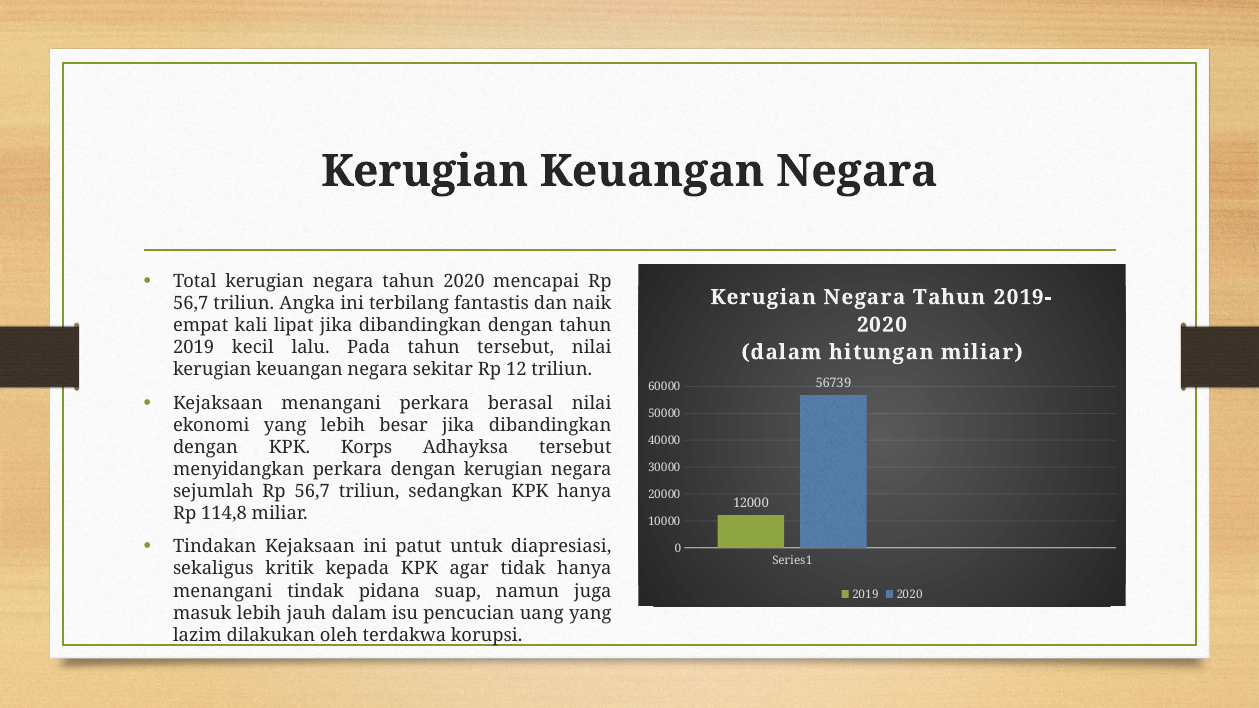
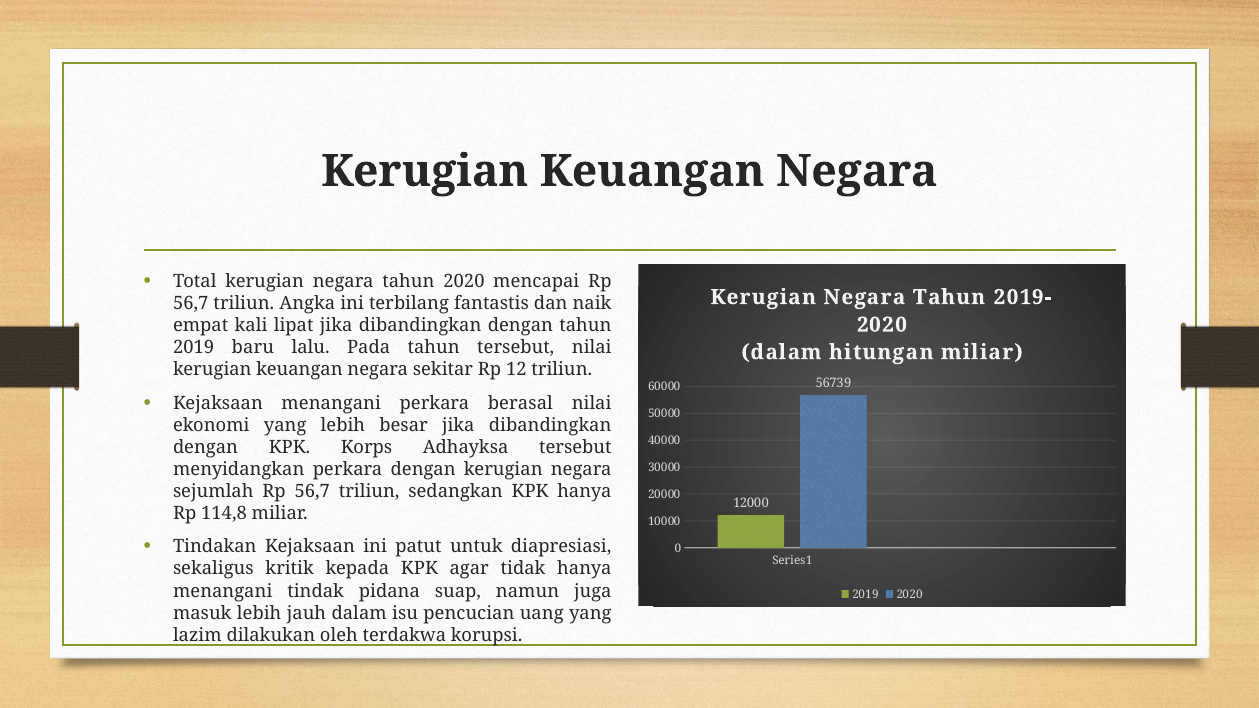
kecil: kecil -> baru (253, 348)
